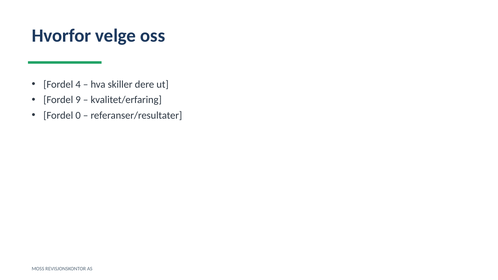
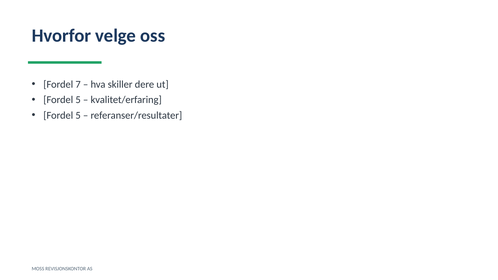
4: 4 -> 7 (78, 84)
9: 9 -> 5 (78, 100)
0: 0 -> 5 (78, 115)
